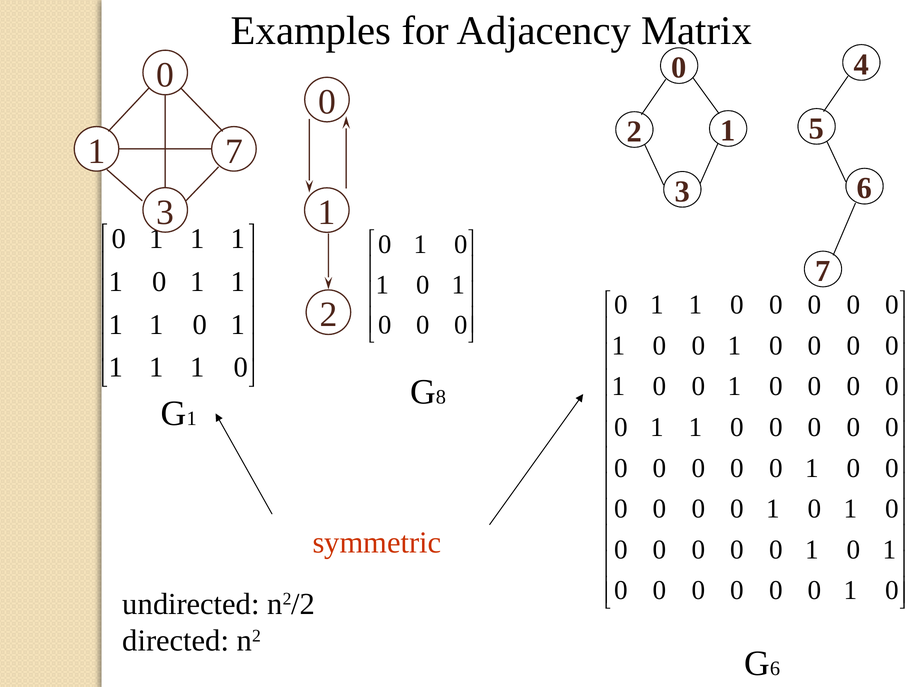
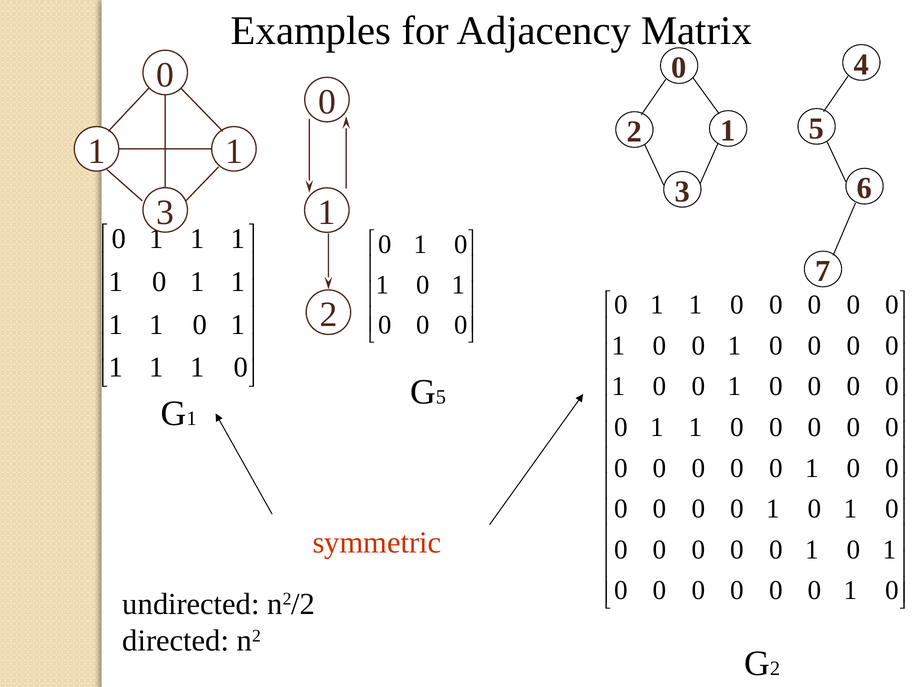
7: 7 -> 1 (234, 151)
8: 8 -> 5 (441, 397)
6: 6 -> 2 (775, 668)
